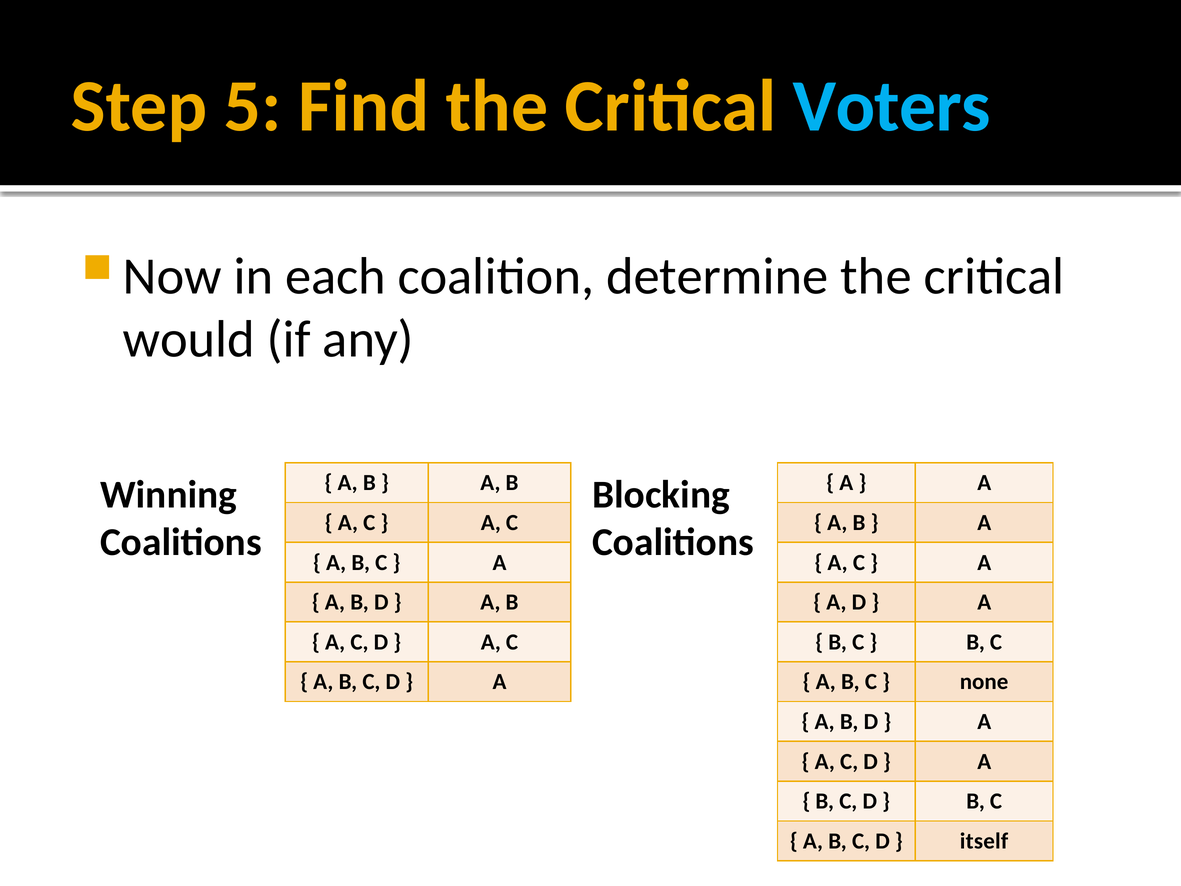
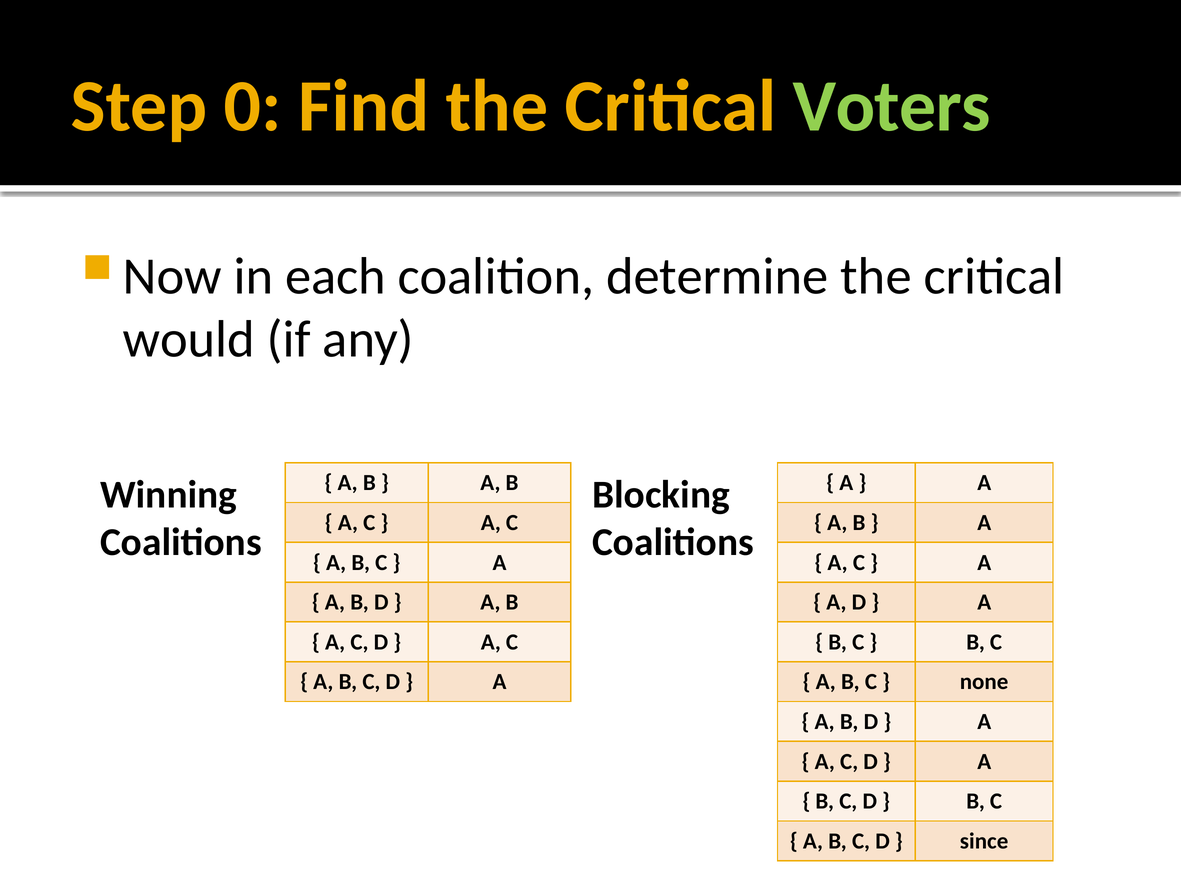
5: 5 -> 0 (253, 106)
Voters colour: light blue -> light green (892, 106)
itself: itself -> since (984, 841)
